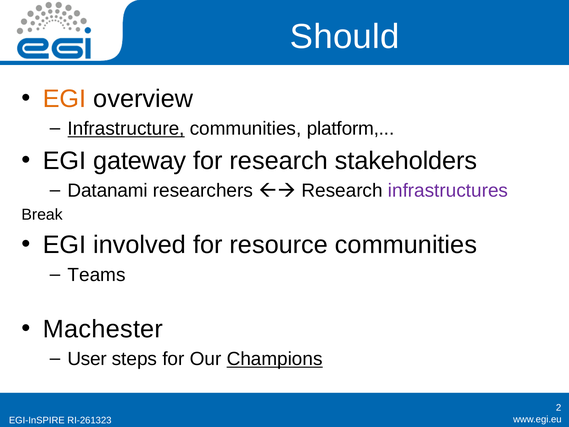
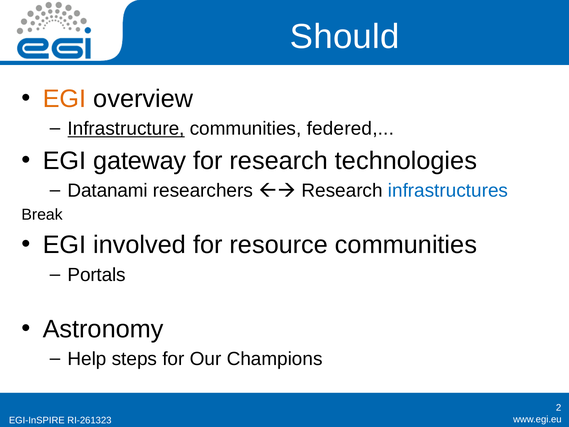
platform: platform -> federed (350, 129)
stakeholders: stakeholders -> technologies (406, 161)
infrastructures colour: purple -> blue (448, 191)
Teams: Teams -> Portals (97, 275)
Machester: Machester -> Astronomy (103, 329)
User: User -> Help (87, 359)
Champions underline: present -> none (275, 359)
